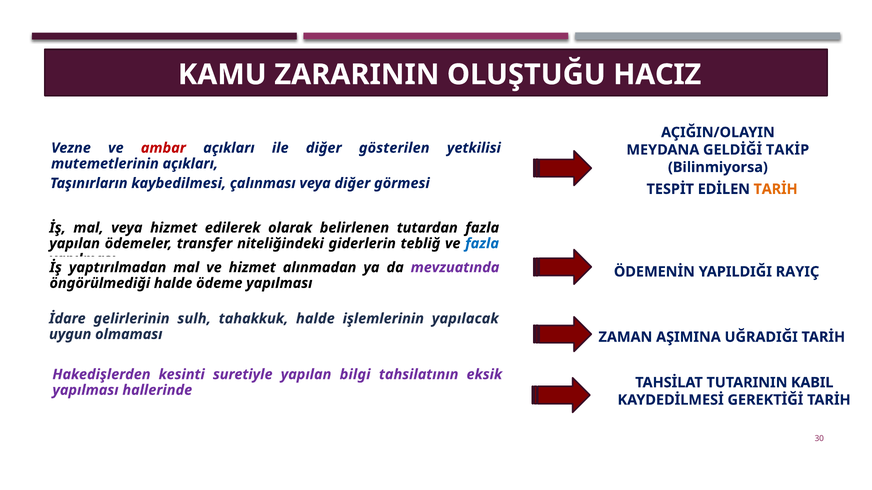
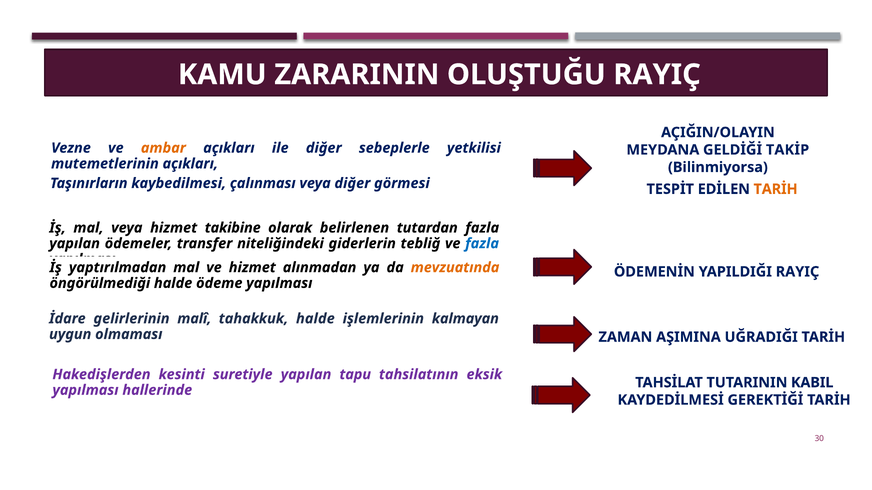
OLUŞTUĞU HACIZ: HACIZ -> RAYIÇ (657, 75)
ambar colour: red -> orange (163, 148)
gösterilen: gösterilen -> sebeplerle (394, 148)
edilerek: edilerek -> takibine (233, 228)
mevzuatında colour: purple -> orange (455, 268)
sulh: sulh -> malî (194, 319)
yapılacak: yapılacak -> kalmayan (465, 319)
bilgi: bilgi -> tapu (355, 375)
